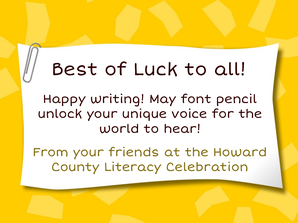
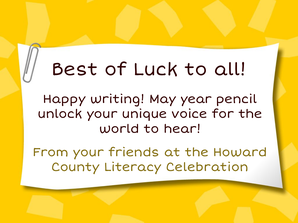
font: font -> year (196, 99)
